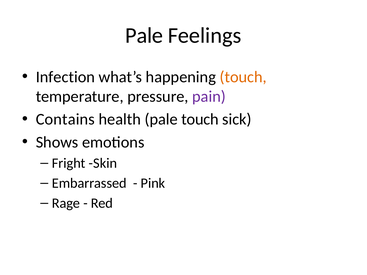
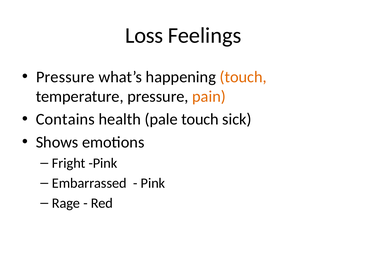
Pale: Pale -> Loss (144, 36)
Infection: Infection -> Pressure (65, 77)
pain colour: purple -> orange (209, 97)
Fright Skin: Skin -> Pink (103, 163)
